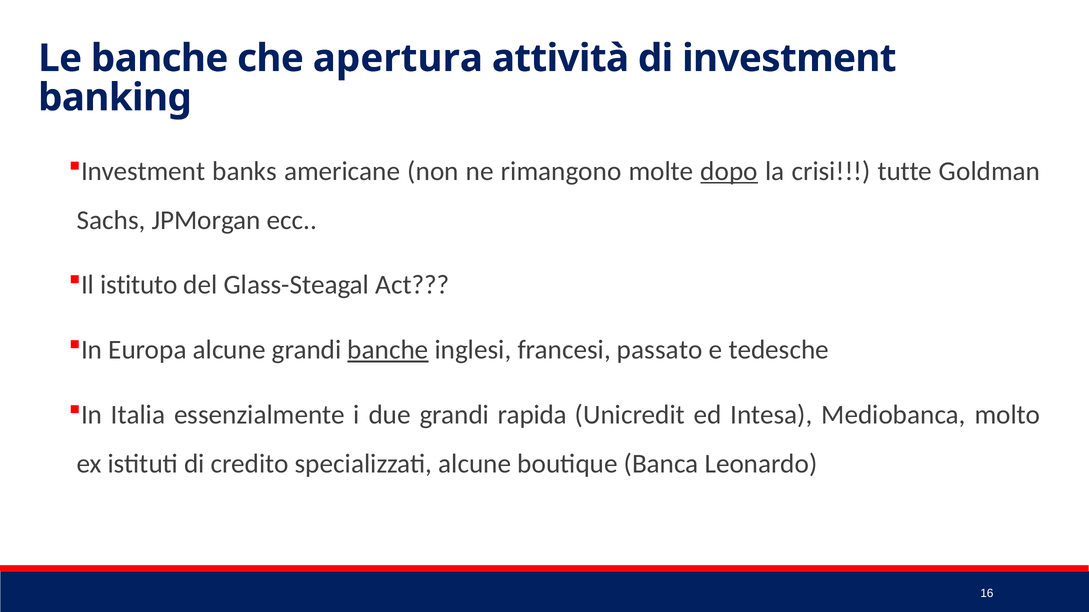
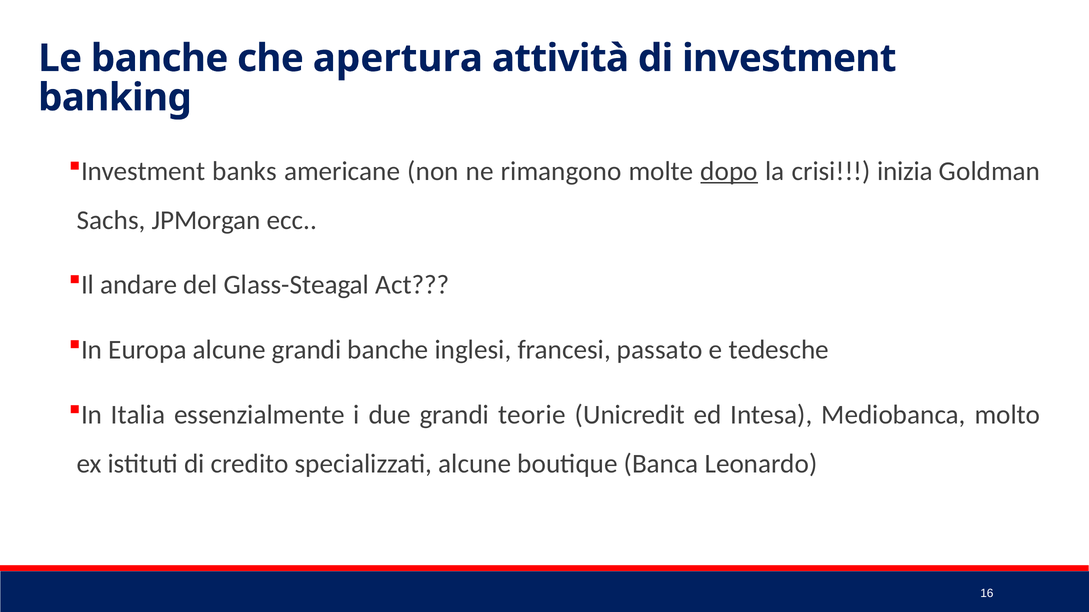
tutte: tutte -> inizia (905, 171)
istituto: istituto -> andare (139, 285)
banche underline: present -> none (388, 350)
rapida: rapida -> teorie (532, 415)
